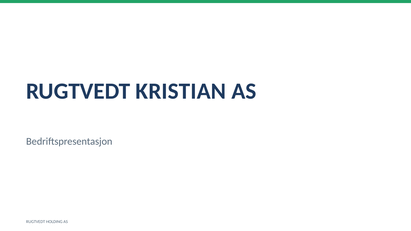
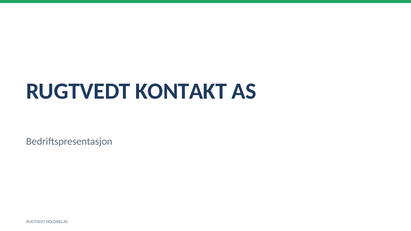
KRISTIAN: KRISTIAN -> KONTAKT (181, 91)
